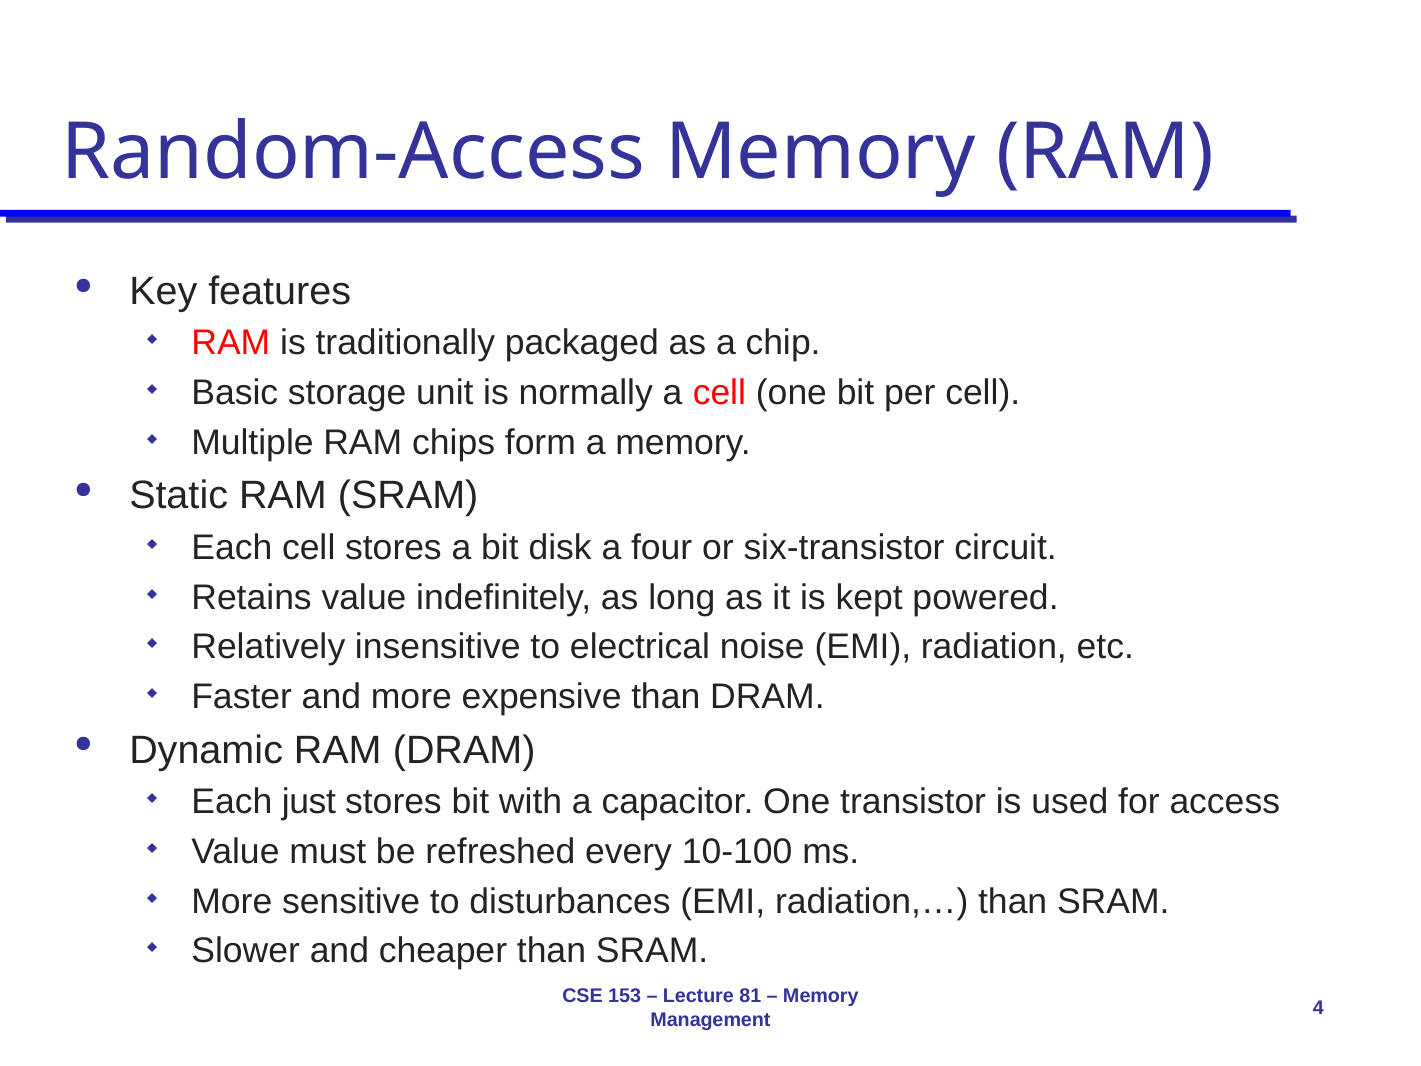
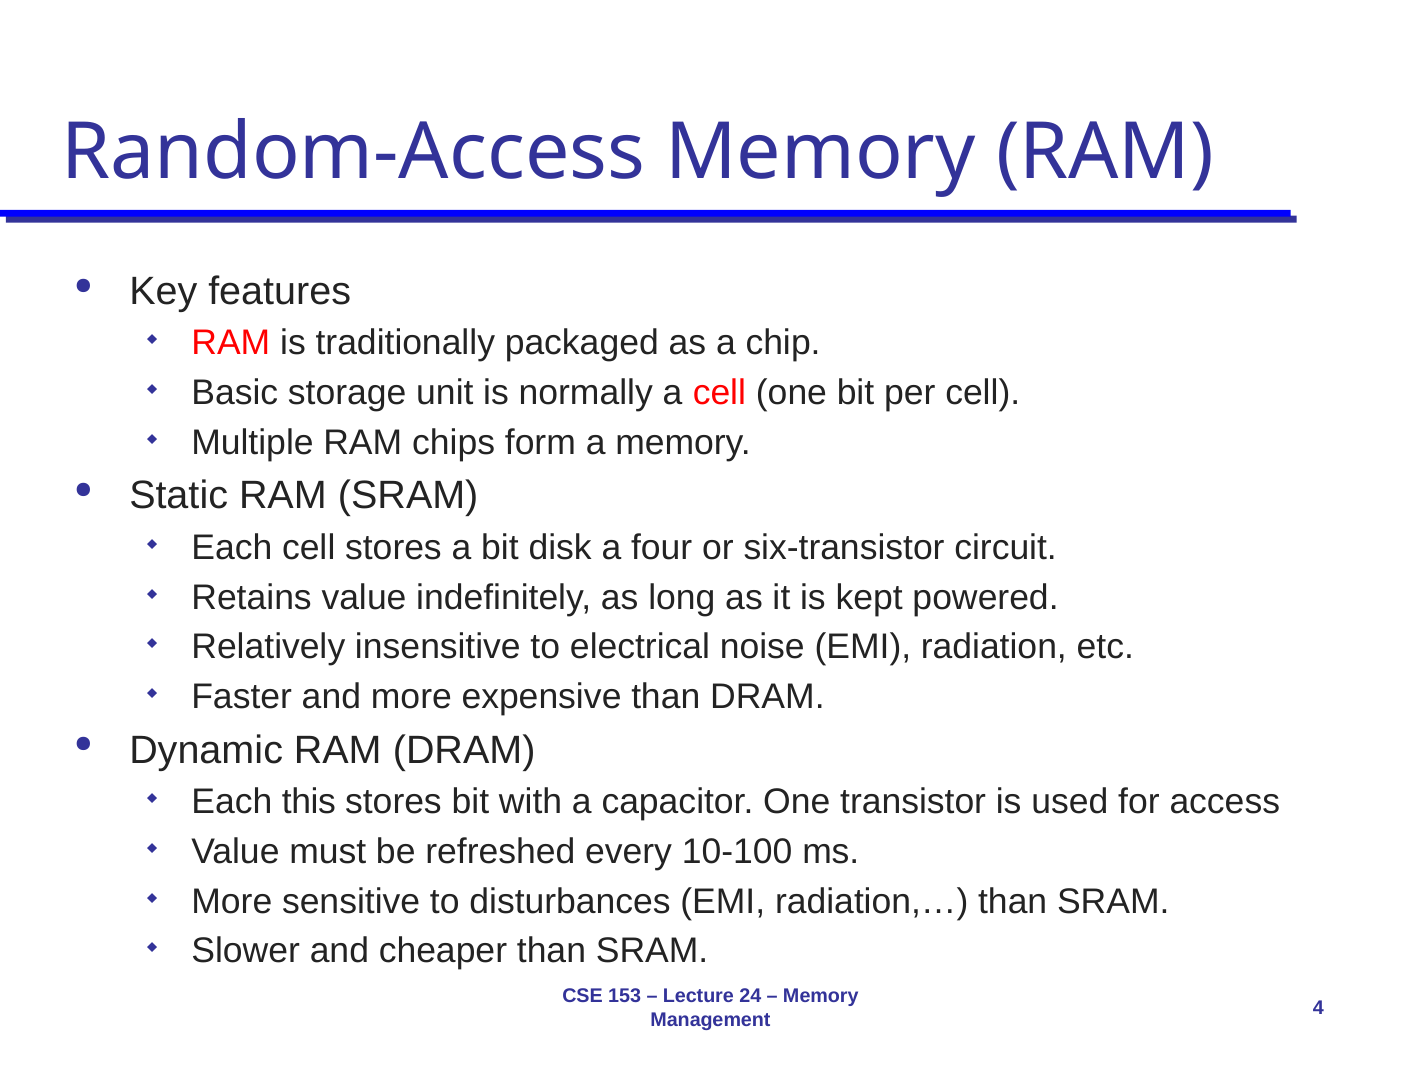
just: just -> this (309, 802)
81: 81 -> 24 (750, 996)
